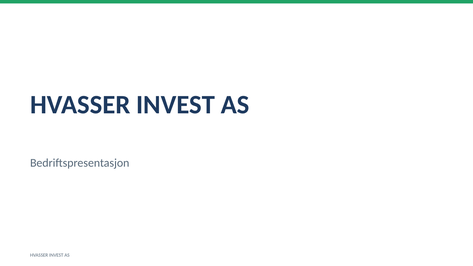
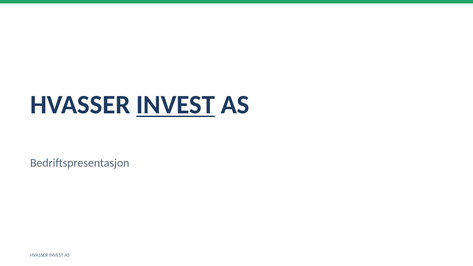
INVEST underline: none -> present (176, 105)
